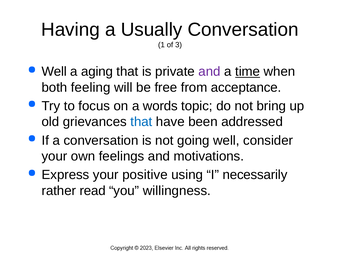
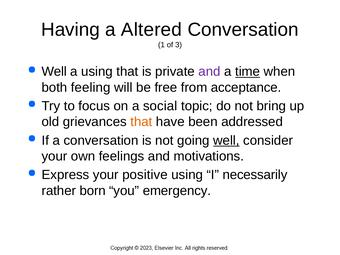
Usually: Usually -> Altered (151, 30)
a aging: aging -> using (97, 72)
words: words -> social (160, 106)
that colour: blue -> orange (141, 122)
well underline: none -> present (226, 140)
read: read -> born (93, 191)
willingness: willingness -> emergency (177, 191)
